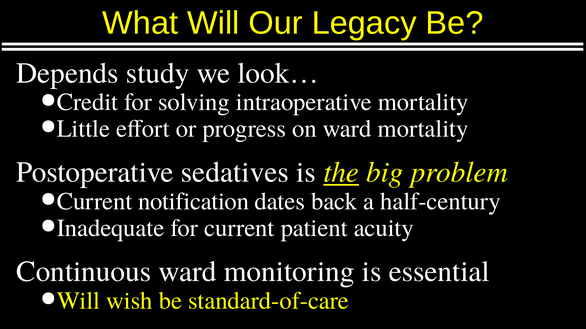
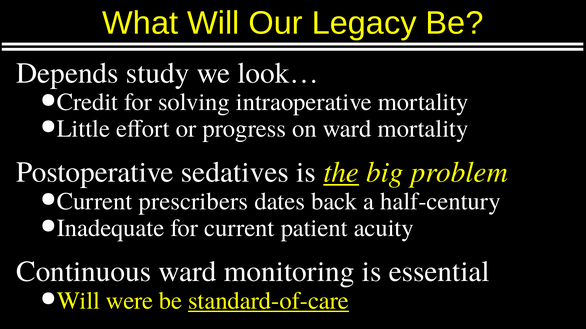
notification: notification -> prescribers (193, 202)
wish: wish -> were (130, 301)
standard-of-care underline: none -> present (269, 301)
